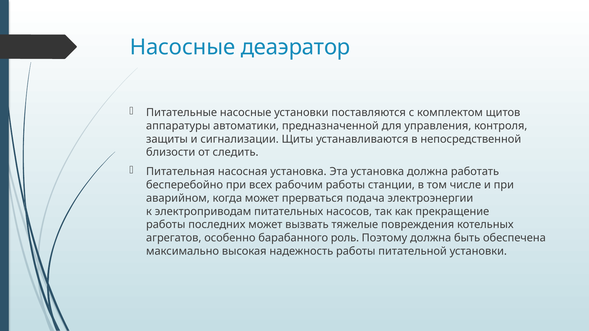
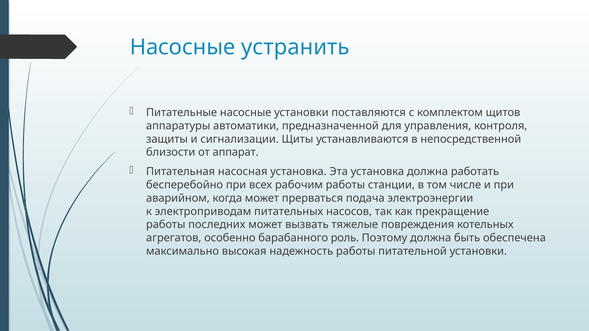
деаэратор: деаэратор -> устранить (295, 47)
следить: следить -> аппарат (236, 152)
